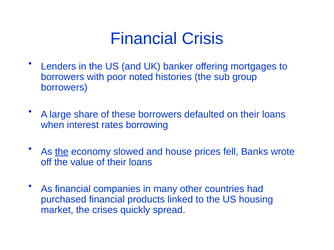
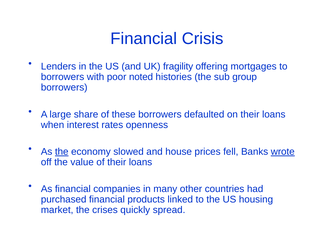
banker: banker -> fragility (178, 67)
borrowing: borrowing -> openness (147, 125)
wrote underline: none -> present (283, 152)
